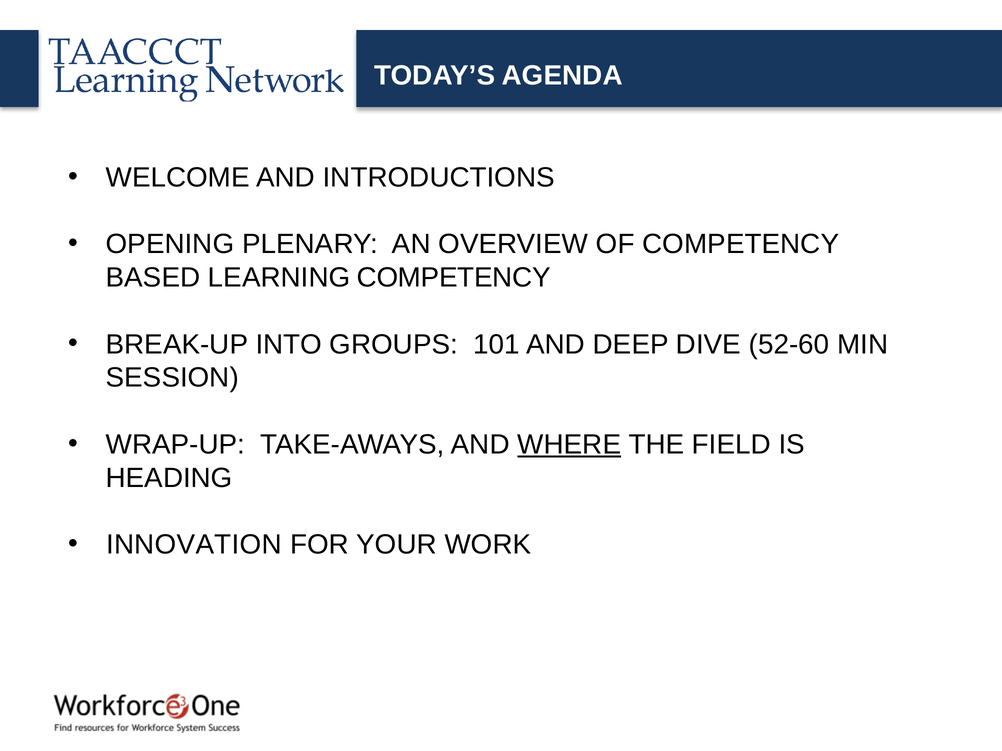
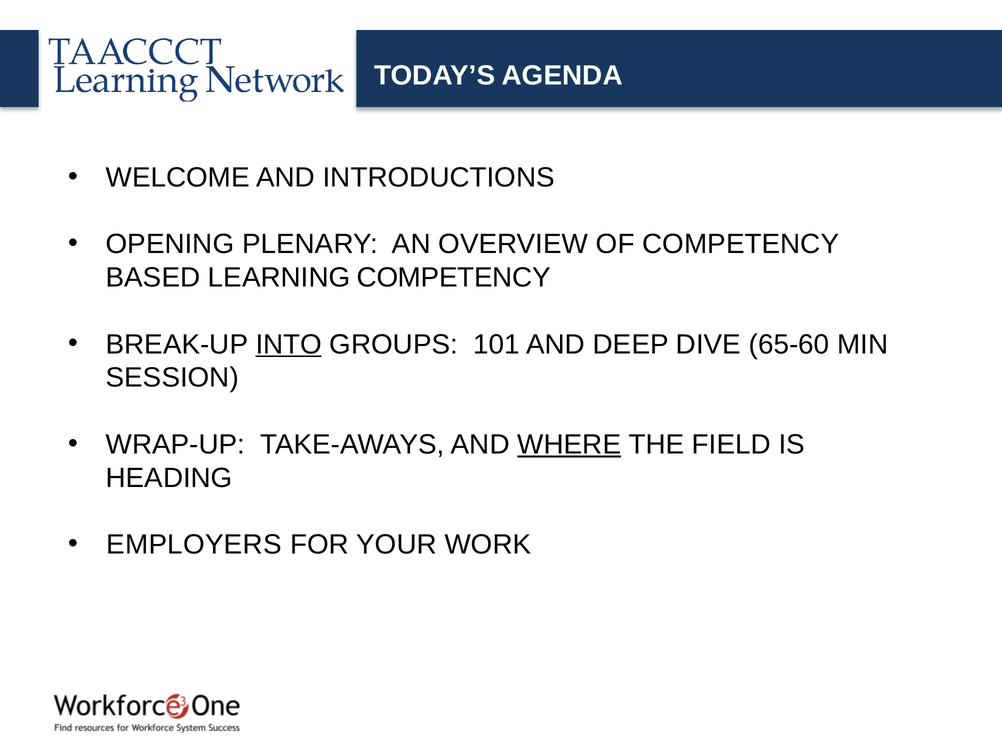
INTO underline: none -> present (289, 345)
52-60: 52-60 -> 65-60 (789, 345)
INNOVATION: INNOVATION -> EMPLOYERS (194, 545)
